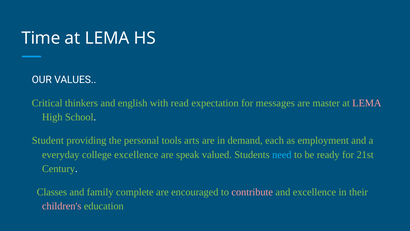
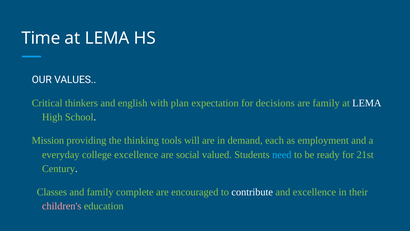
read: read -> plan (180, 103)
messages: messages -> decisions (275, 103)
are master: master -> family (326, 103)
LEMA colour: pink -> white (367, 103)
Student: Student -> Mission (48, 140)
personal: personal -> thinking (141, 140)
arts: arts -> will (192, 140)
speak: speak -> social (188, 154)
contribute colour: pink -> white (252, 192)
